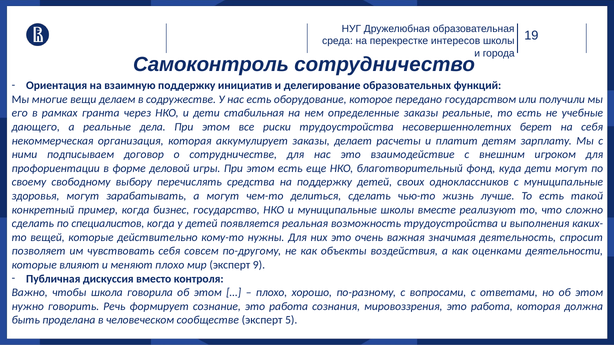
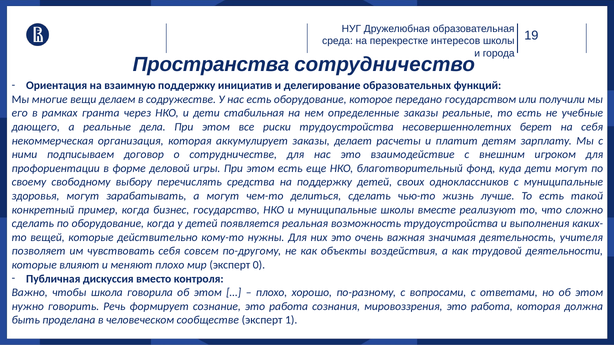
Самоконтроль: Самоконтроль -> Пространства (211, 65)
по специалистов: специалистов -> оборудование (108, 224)
спросит: спросит -> учителя (581, 238)
оценками: оценками -> трудовой (497, 251)
9: 9 -> 0 (259, 265)
5: 5 -> 1 (291, 321)
